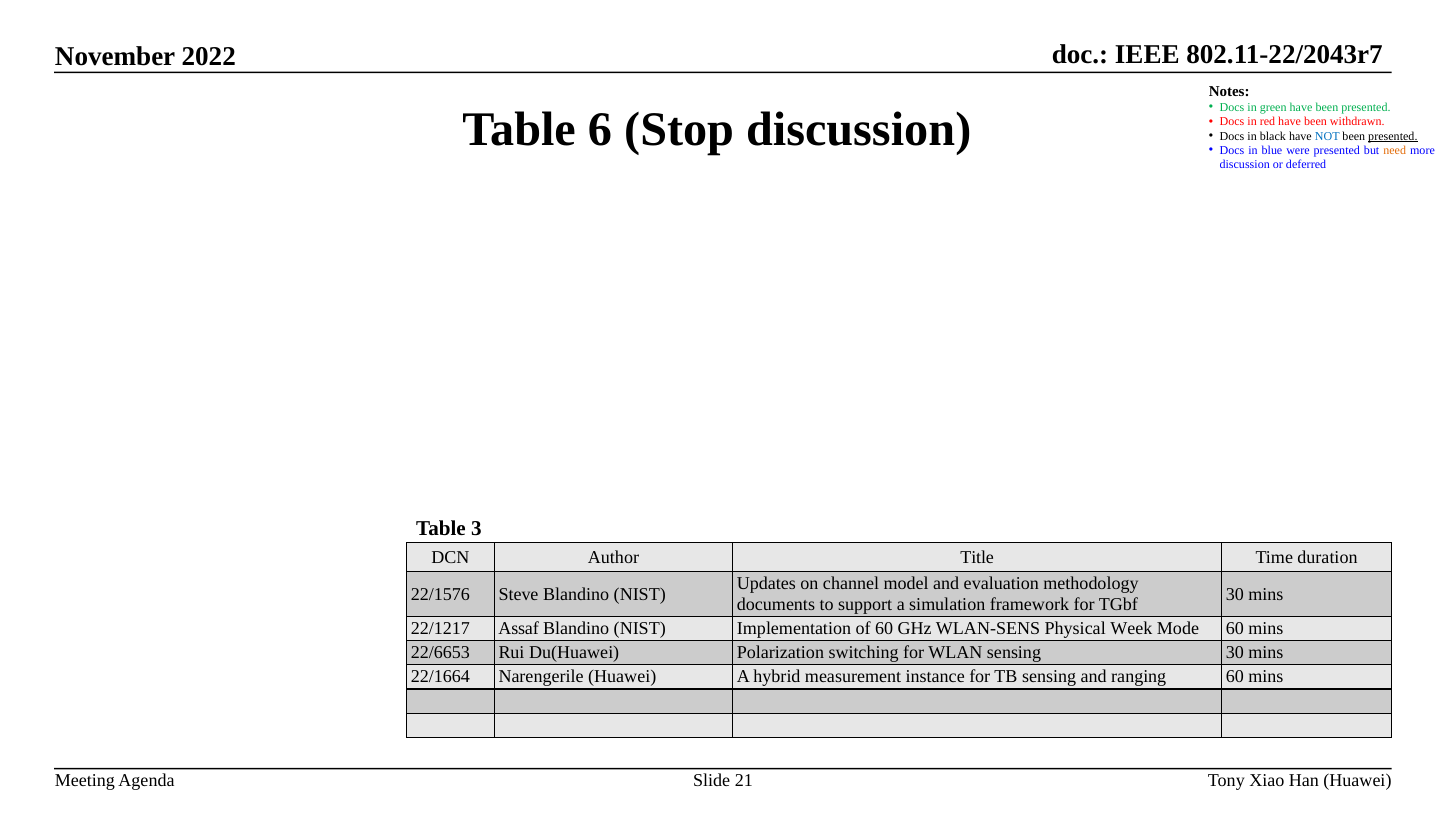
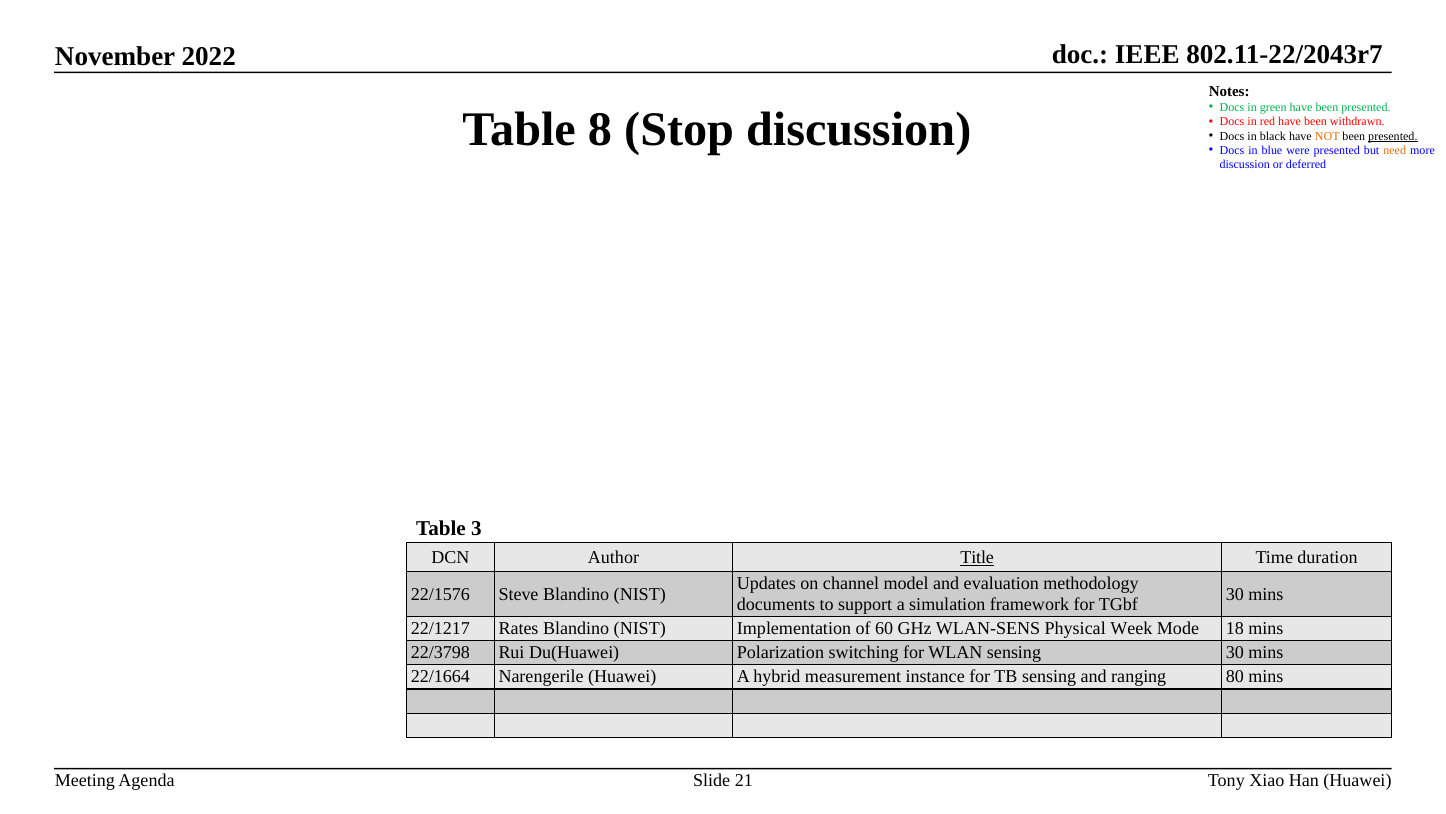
6: 6 -> 8 (600, 130)
NOT colour: blue -> orange (1327, 136)
Title underline: none -> present (977, 557)
Assaf: Assaf -> Rates (519, 628)
Mode 60: 60 -> 18 (1235, 628)
22/6653: 22/6653 -> 22/3798 (440, 652)
ranging 60: 60 -> 80 (1235, 676)
